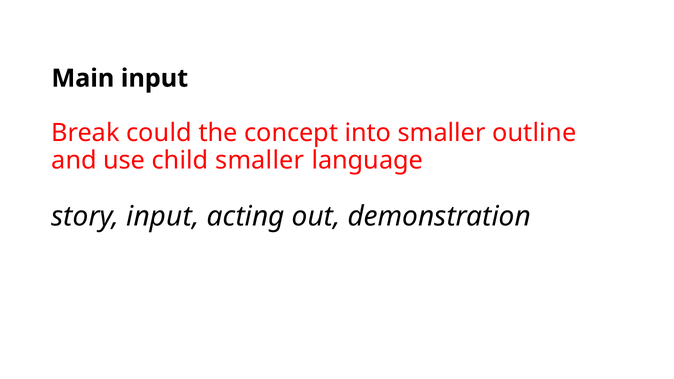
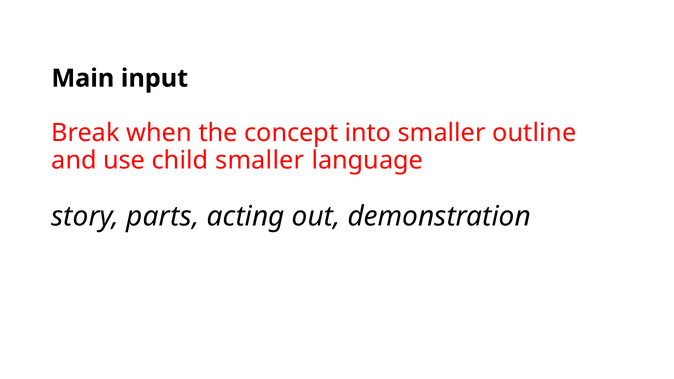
could: could -> when (159, 133)
story input: input -> parts (163, 216)
